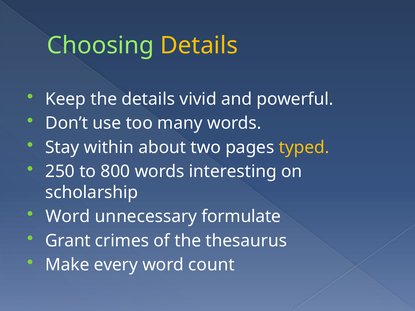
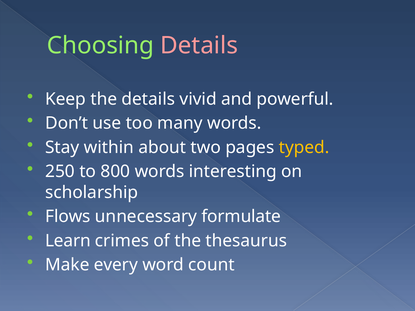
Details colour: yellow -> pink (199, 46)
Word: Word -> Flows (68, 217)
Grant: Grant -> Learn (68, 241)
